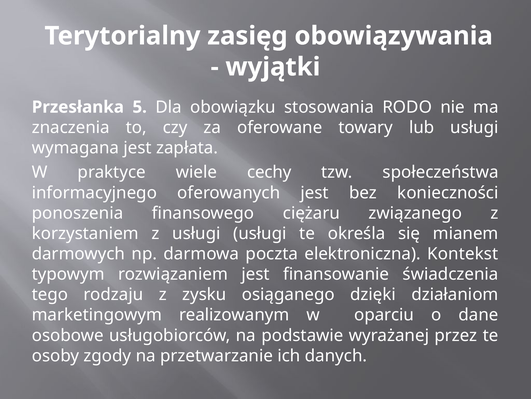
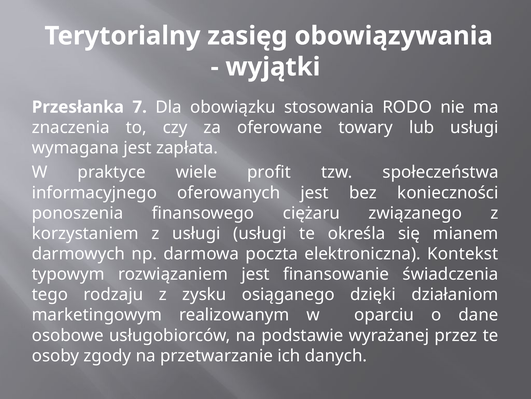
5: 5 -> 7 (140, 107)
cechy: cechy -> profit (269, 172)
